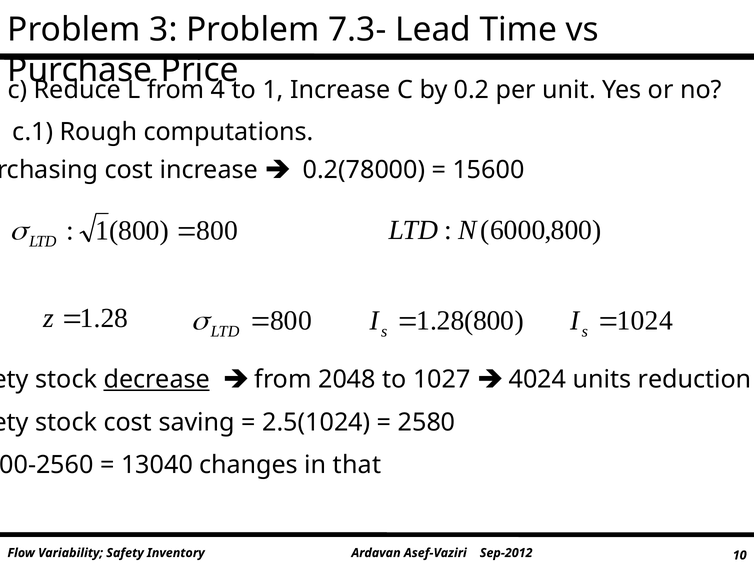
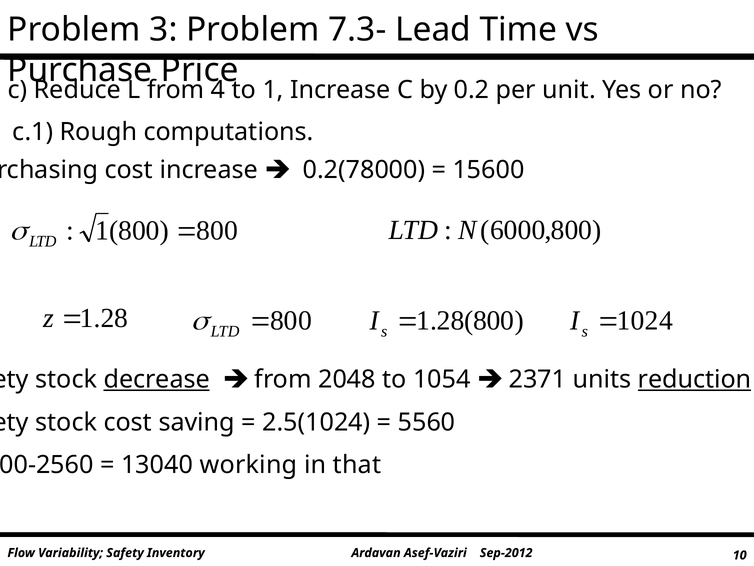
1027: 1027 -> 1054 (442, 379)
4024: 4024 -> 2371 (537, 379)
reduction underline: none -> present (695, 379)
2580: 2580 -> 5560 (427, 422)
changes: changes -> working (249, 465)
